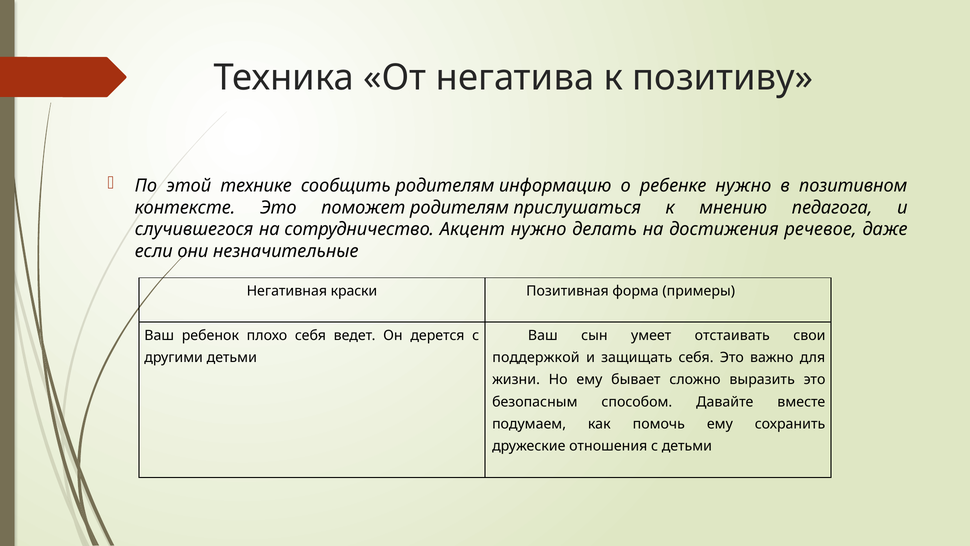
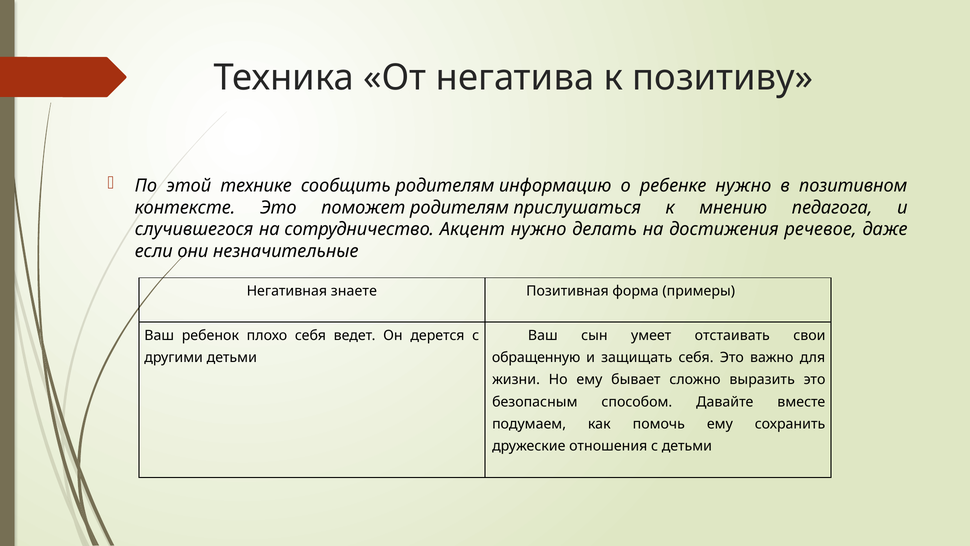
краски: краски -> знаете (354, 291)
поддержкой: поддержкой -> обращенную (536, 357)
